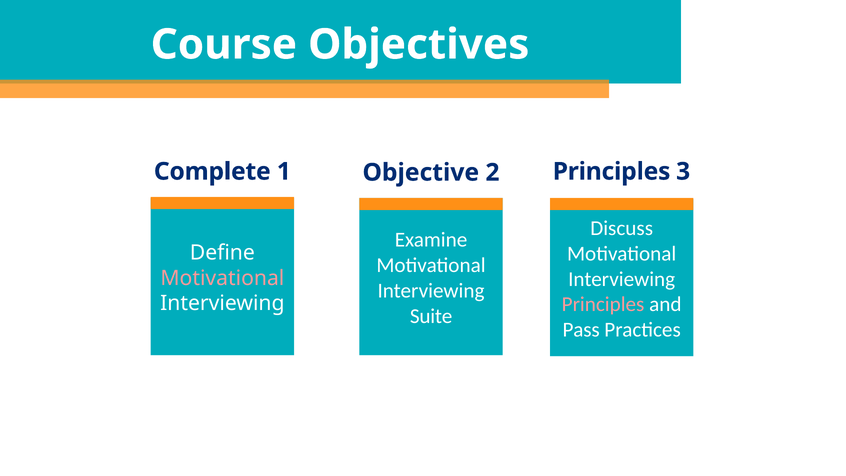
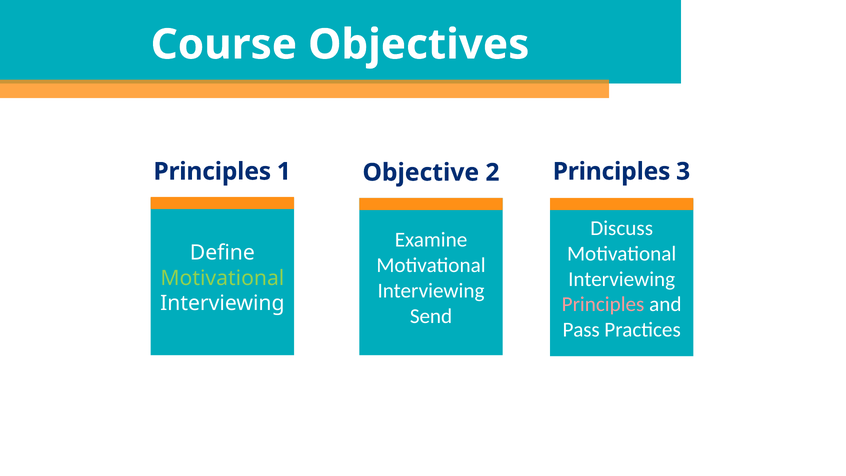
Complete: Complete -> Principles (212, 171)
Motivational colour: pink -> light green (222, 278)
Suite: Suite -> Send (431, 316)
